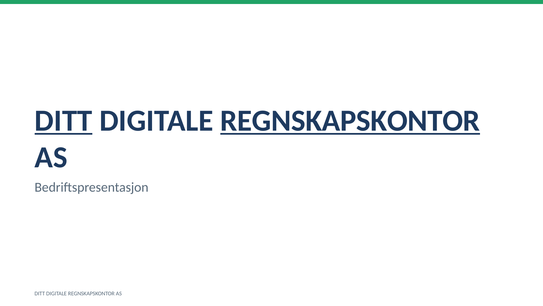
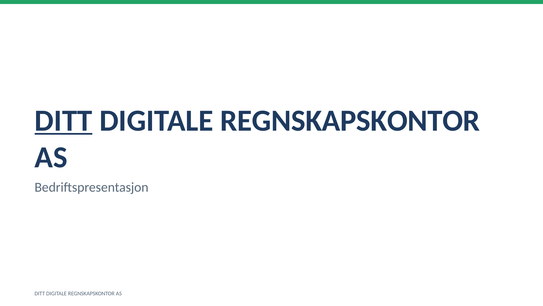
REGNSKAPSKONTOR underline: present -> none (350, 120)
